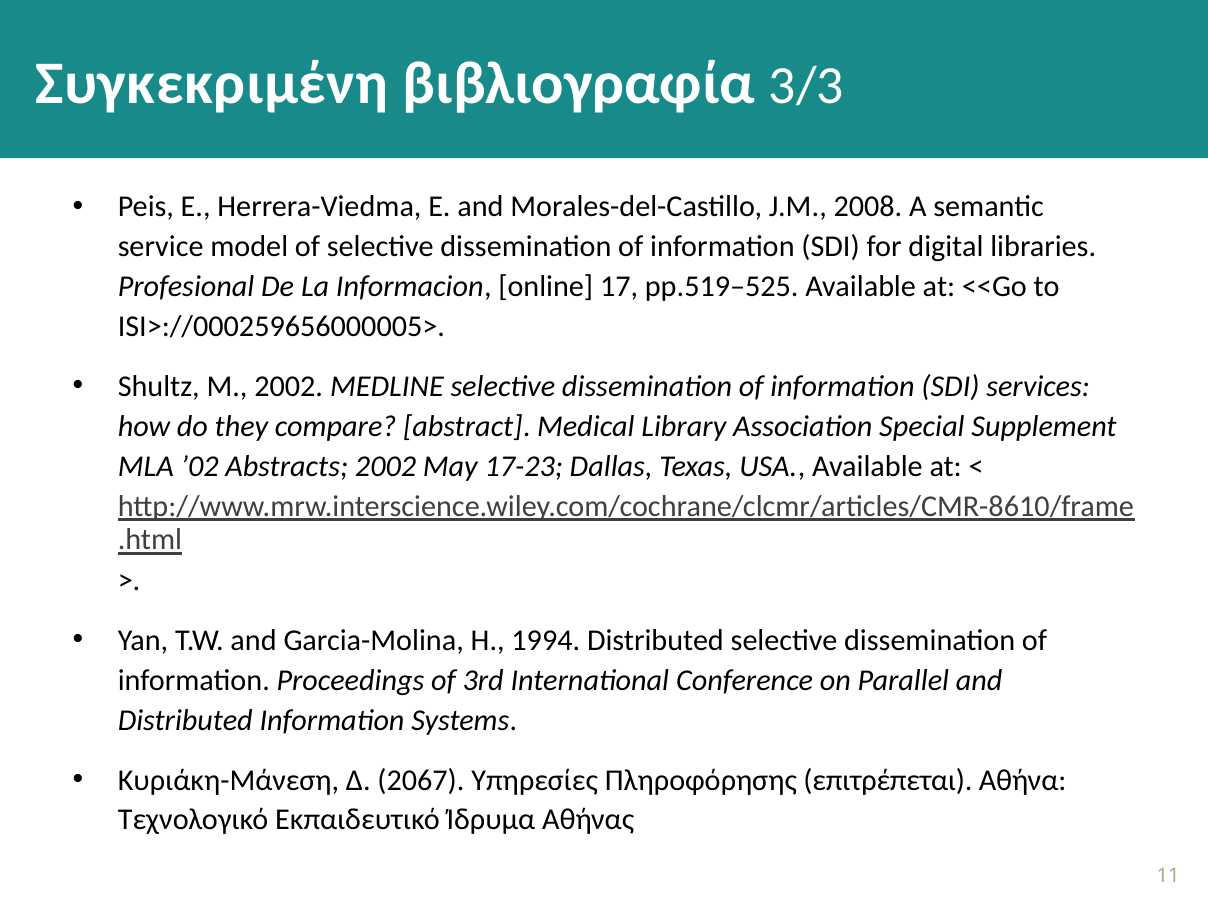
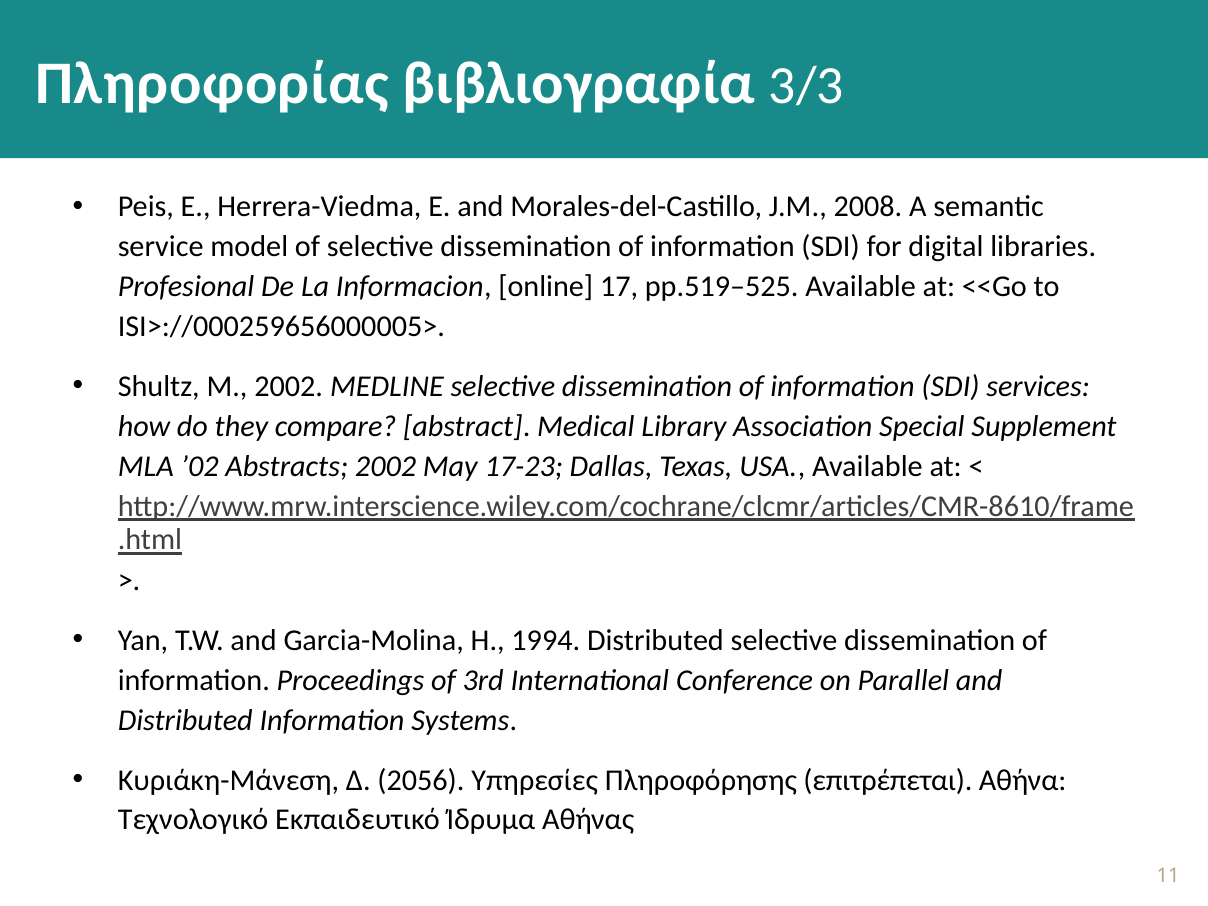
Συγκεκριμένη: Συγκεκριμένη -> Πληροφορίας (212, 83)
2067: 2067 -> 2056 (421, 780)
